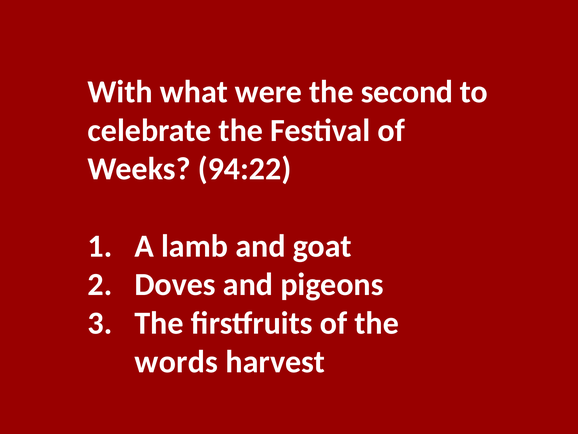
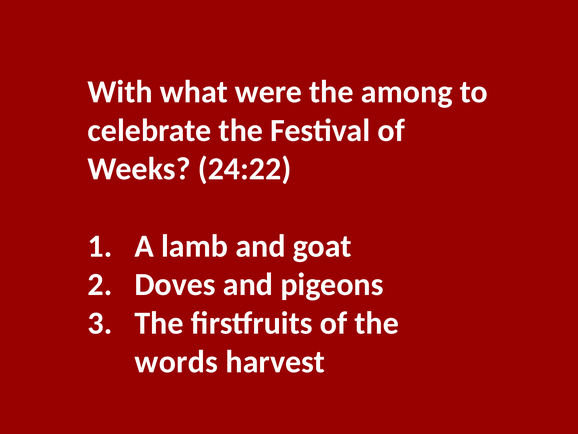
second: second -> among (407, 92)
94:22: 94:22 -> 24:22 (245, 169)
